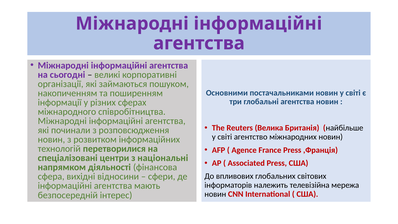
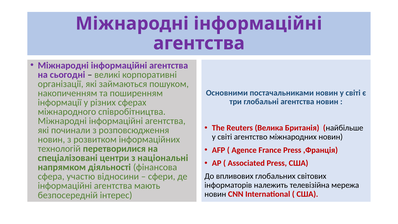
вихідні: вихідні -> участю (81, 176)
